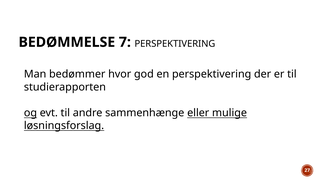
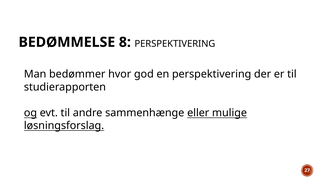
7: 7 -> 8 (125, 42)
